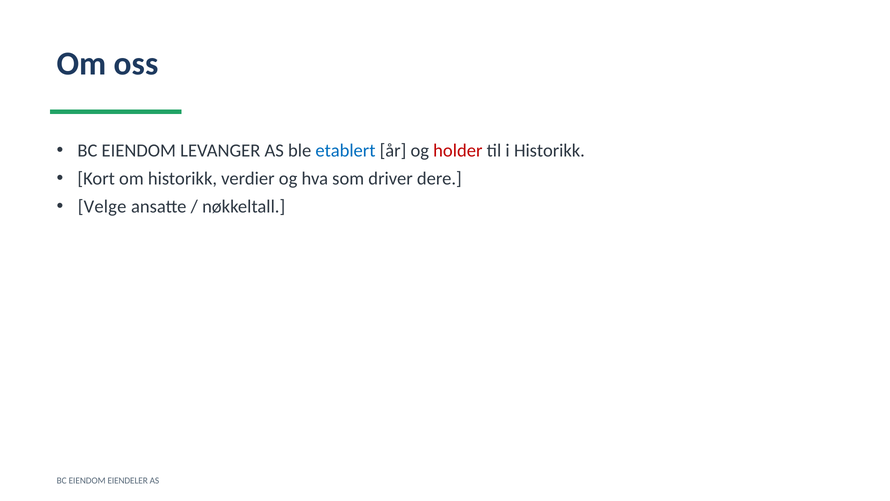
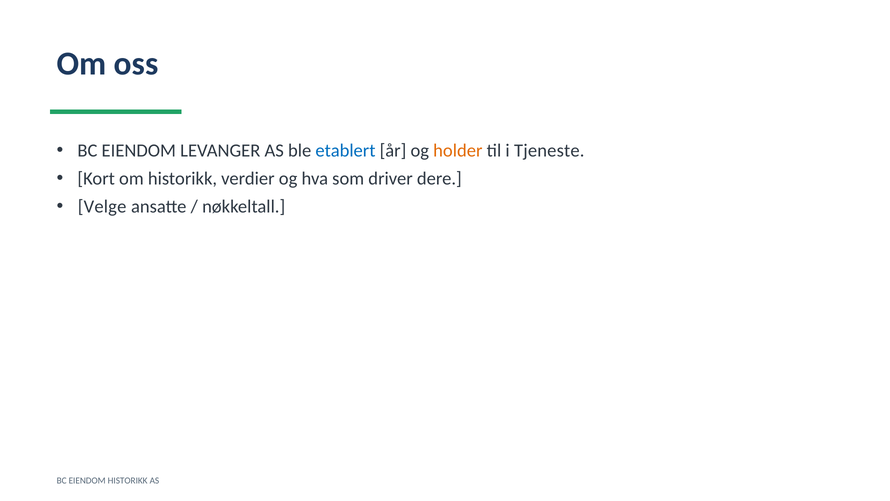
holder colour: red -> orange (458, 151)
i Historikk: Historikk -> Tjeneste (549, 151)
EIENDOM EIENDELER: EIENDELER -> HISTORIKK (128, 480)
